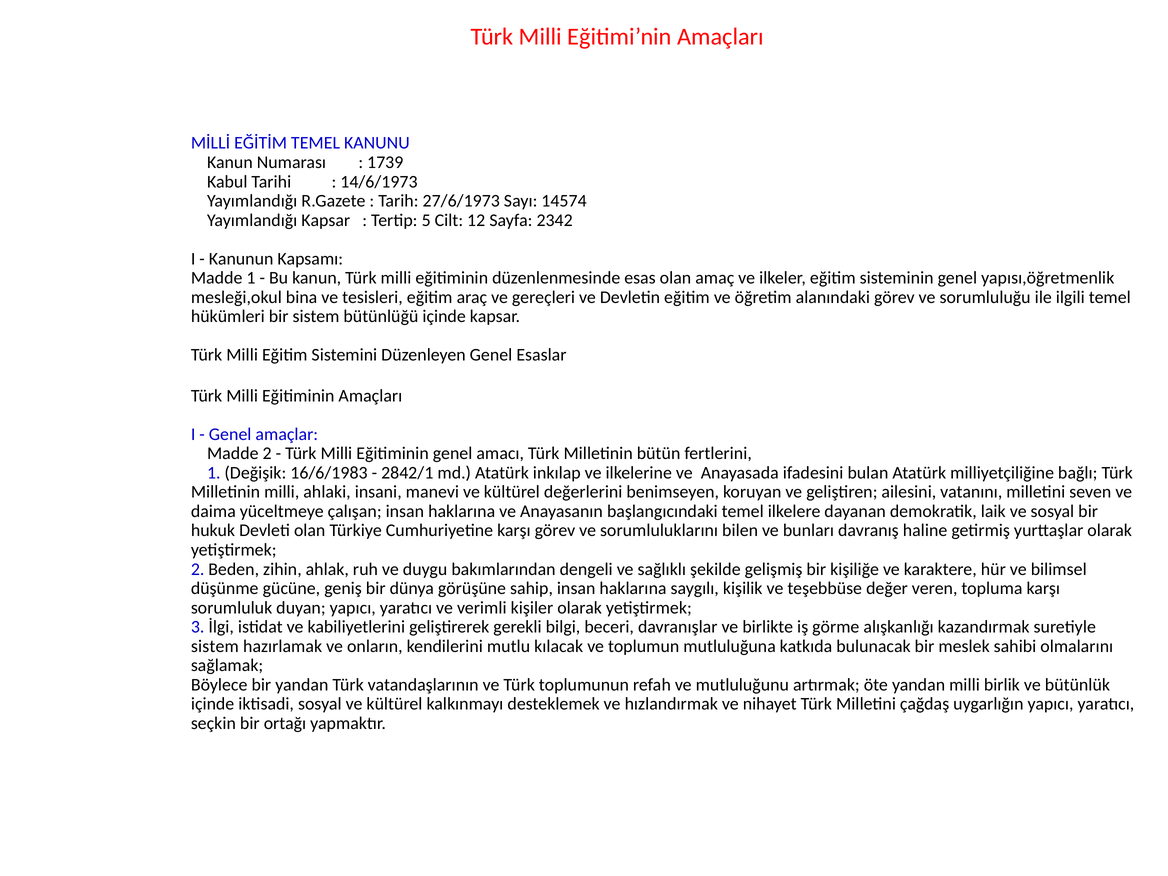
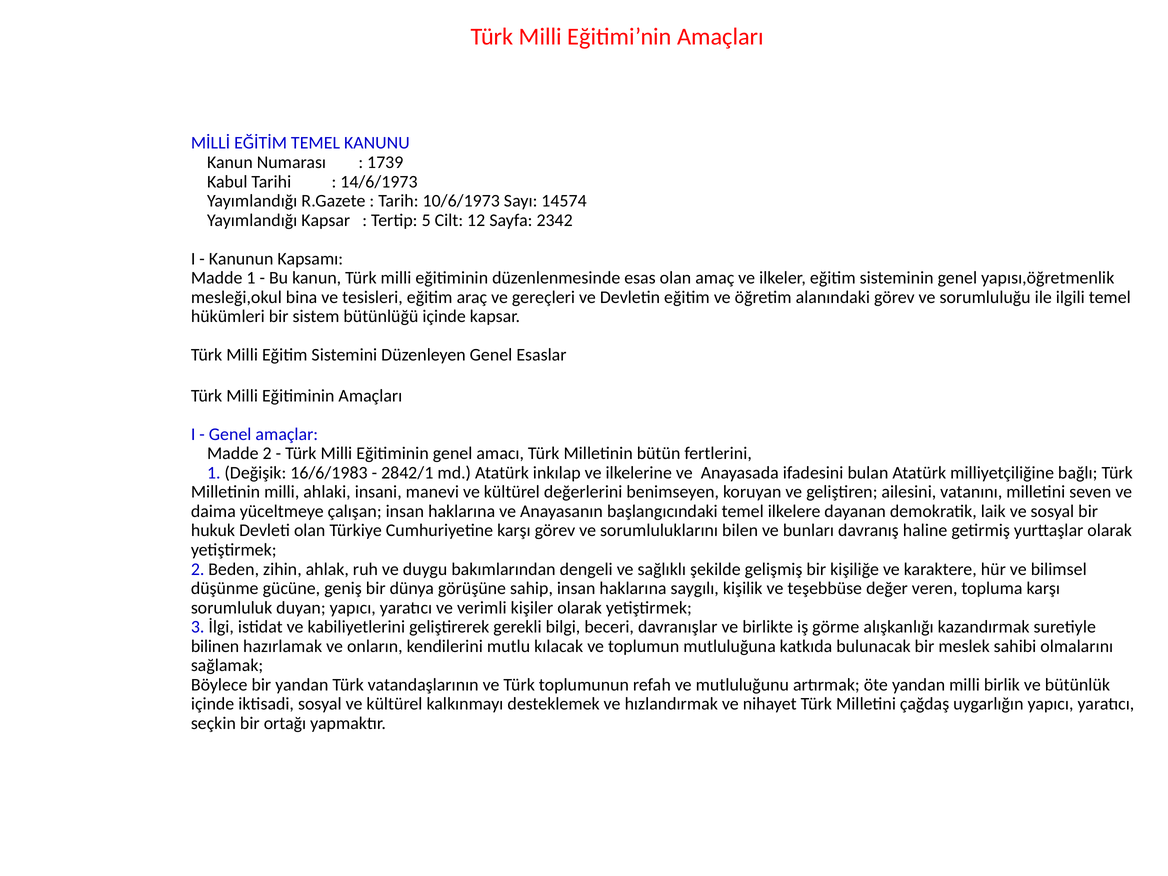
27/6/1973: 27/6/1973 -> 10/6/1973 (461, 201)
sistem: sistem -> bilinen (215, 646)
